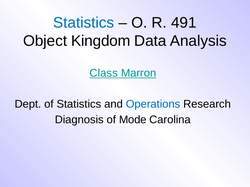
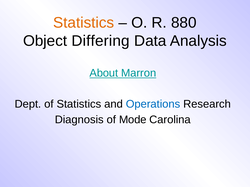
Statistics colour: blue -> orange (84, 23)
491: 491 -> 880 (184, 23)
Kingdom: Kingdom -> Differing (101, 41)
Class: Class -> About (104, 73)
